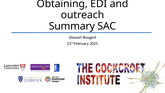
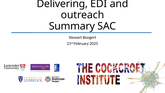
Obtaining: Obtaining -> Delivering (62, 4)
